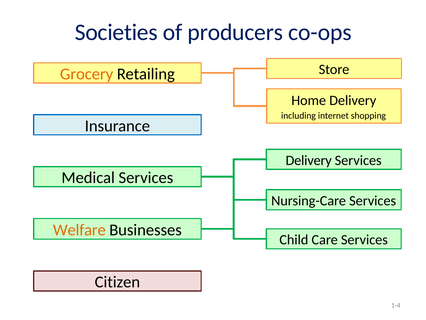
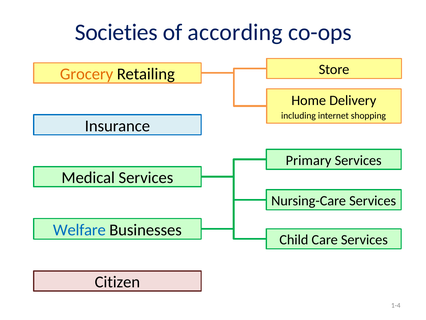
producers: producers -> according (235, 32)
Delivery: Delivery -> Primary (309, 160)
Welfare colour: orange -> blue (79, 230)
